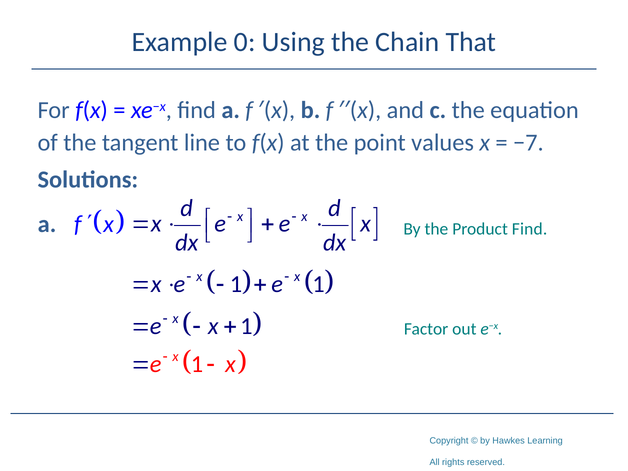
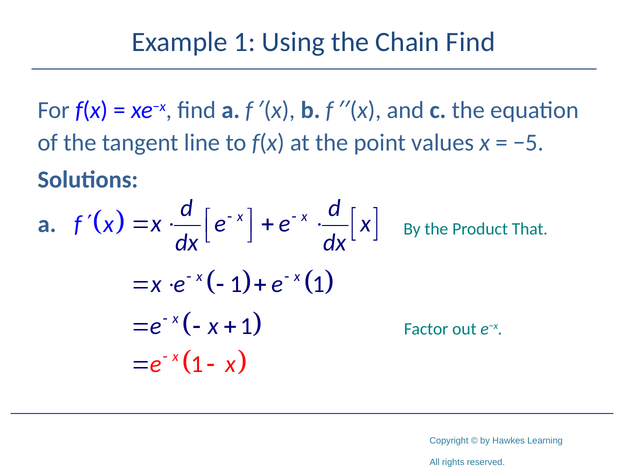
Example 0: 0 -> 1 (245, 42)
Chain That: That -> Find (471, 42)
−7: −7 -> −5 (528, 143)
Product Find: Find -> That (530, 229)
